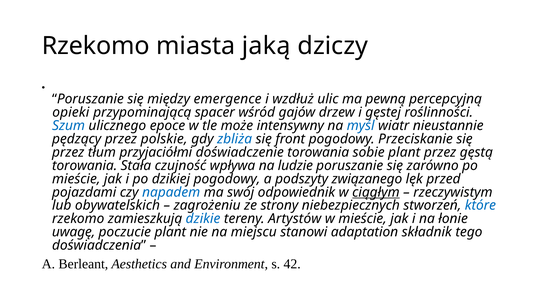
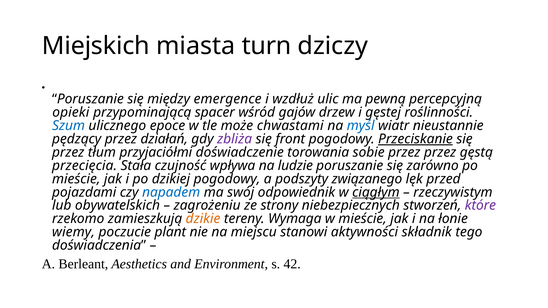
Rzekomo: Rzekomo -> Miejskich (96, 46)
jaką: jaką -> turn (267, 46)
intensywny: intensywny -> chwastami (290, 126)
polskie: polskie -> działań (164, 139)
zbliża colour: blue -> purple (235, 139)
Przeciskanie underline: none -> present (415, 139)
sobie plant: plant -> przez (404, 152)
torowania: torowania -> przecięcia (85, 166)
które colour: blue -> purple (480, 206)
dzikie colour: blue -> orange (203, 219)
Artystów: Artystów -> Wymaga (295, 219)
uwagę: uwagę -> wiemy (73, 232)
adaptation: adaptation -> aktywności (364, 232)
